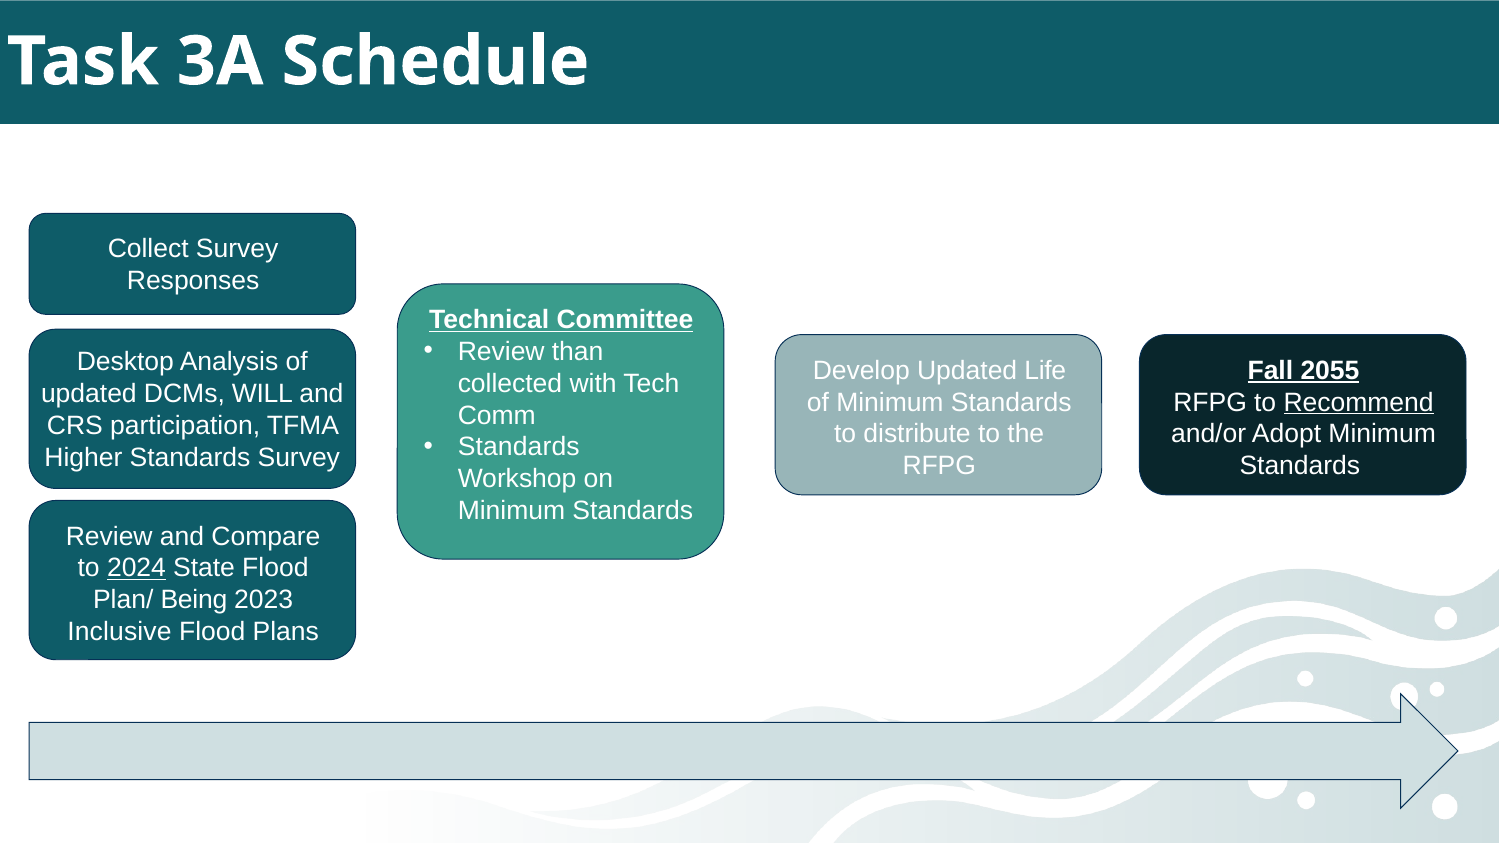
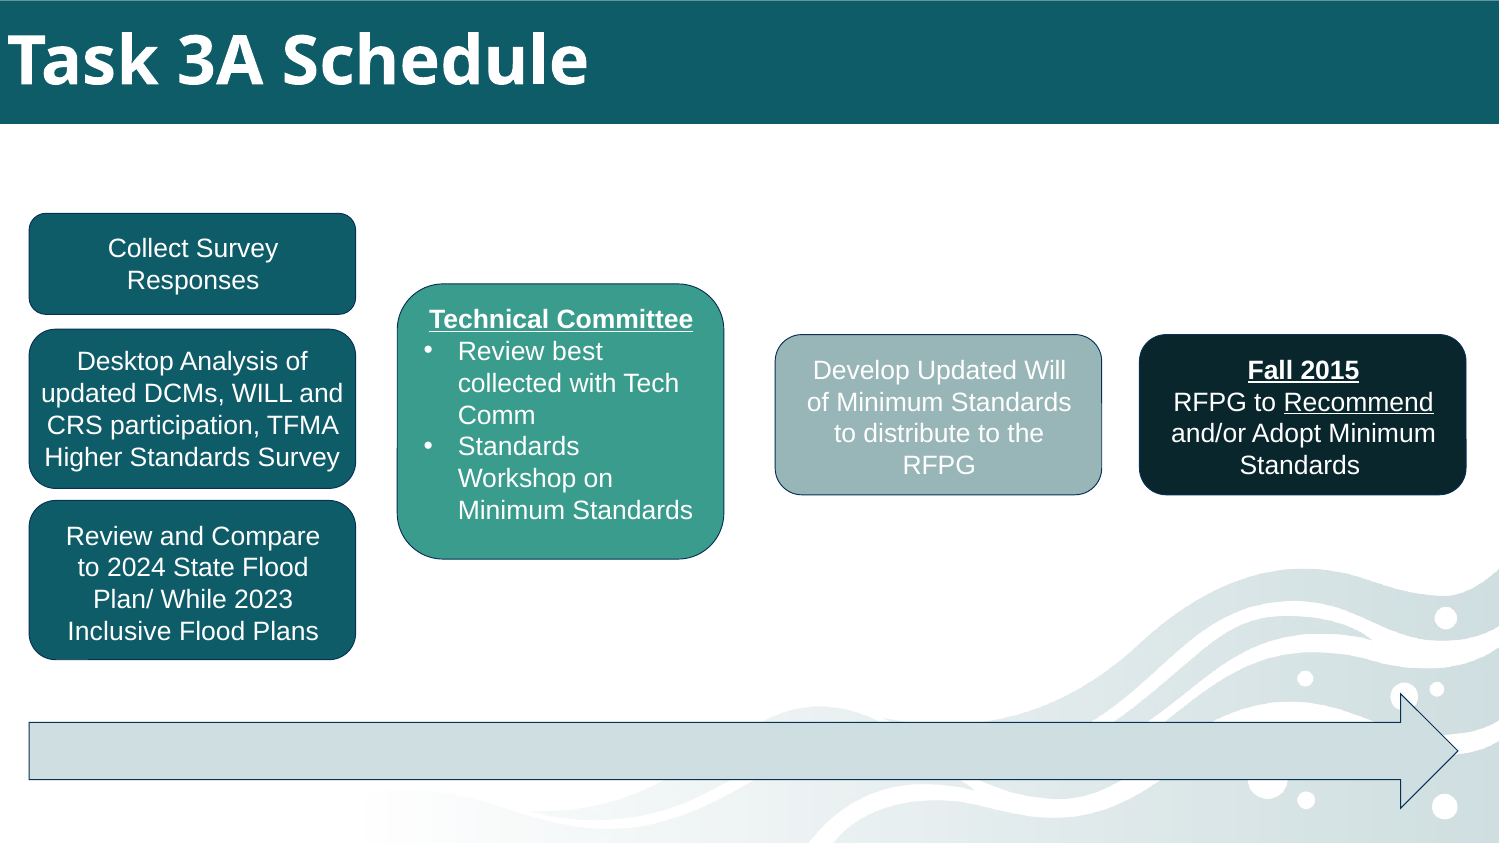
than: than -> best (577, 352)
Updated Life: Life -> Will (1045, 371)
2055: 2055 -> 2015 (1330, 371)
2024 underline: present -> none (136, 568)
Being: Being -> While (194, 600)
